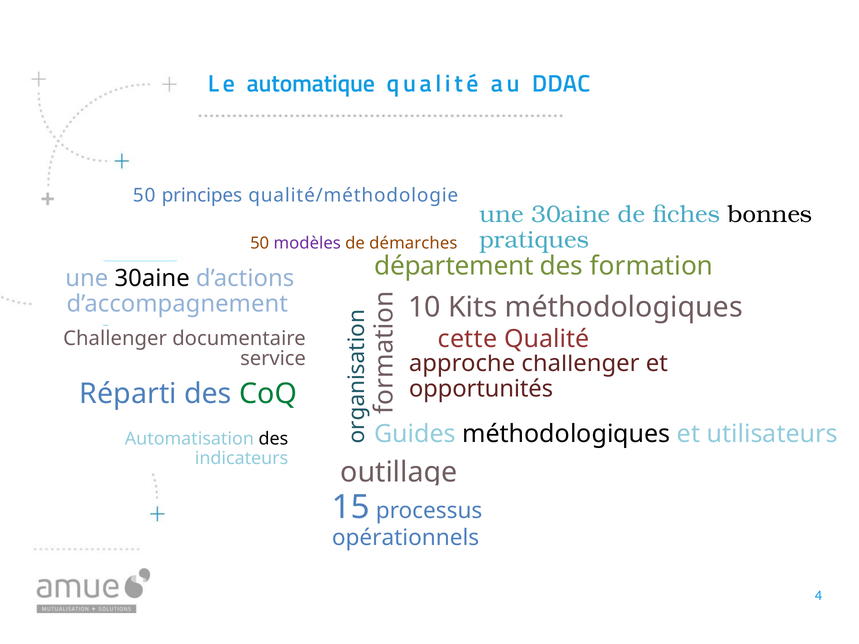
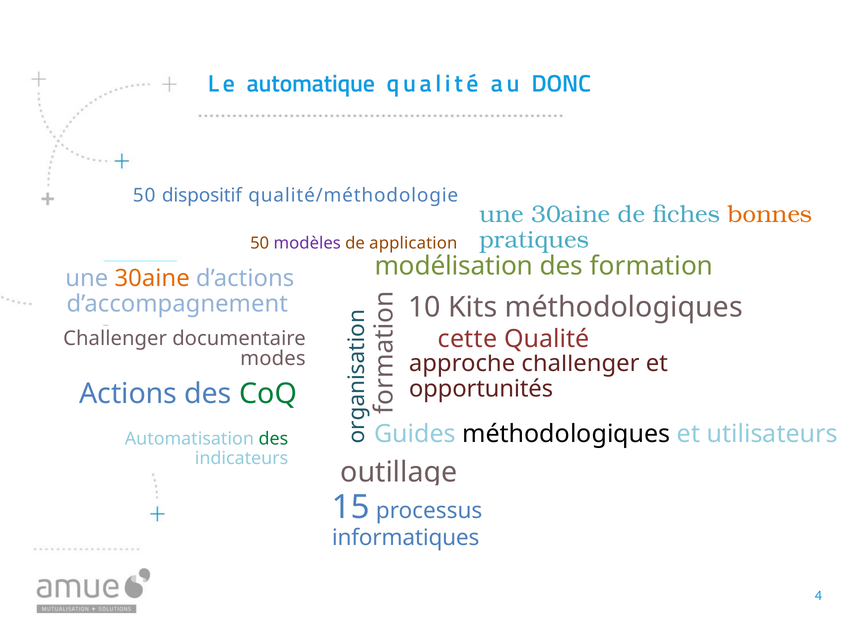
DDAC: DDAC -> DONC (561, 84)
principes: principes -> dispositif (202, 196)
bonnes colour: black -> orange (770, 214)
démarches: démarches -> application (413, 243)
département: département -> modélisation (454, 266)
30aine colour: black -> orange (152, 278)
service: service -> modes (273, 359)
Réparti: Réparti -> Actions (128, 394)
des colour: black -> green (273, 439)
opérationnels: opérationnels -> informatiques (406, 538)
